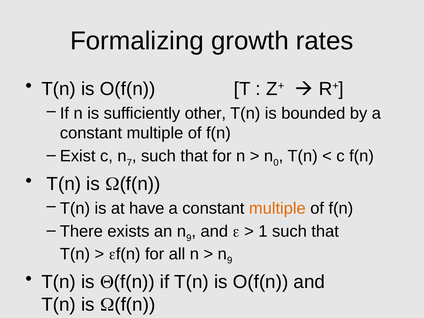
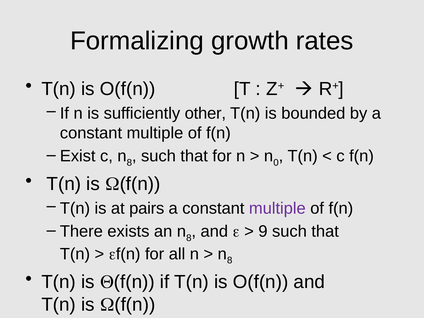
c n 7: 7 -> 8 (129, 163)
have: have -> pairs (147, 208)
multiple colour: orange -> purple (277, 208)
an n 9: 9 -> 8 (189, 238)
1: 1 -> 9 (263, 232)
9: 9 -> 8 (230, 260)
